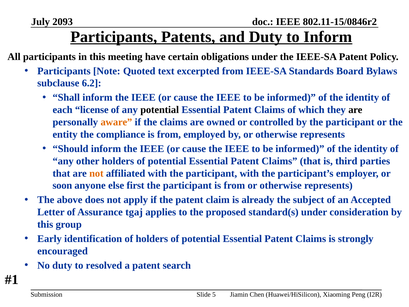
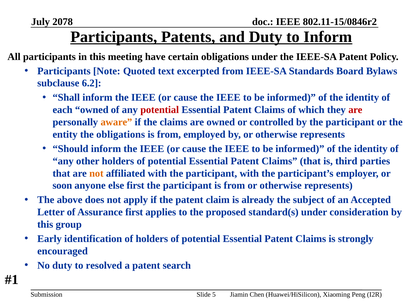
2093: 2093 -> 2078 (63, 22)
each license: license -> owned (92, 110)
potential colour: black -> red (160, 110)
are colour: black -> red (355, 110)
the compliance: compliance -> obligations (121, 134)
Assurance tgaj: tgaj -> first (134, 212)
